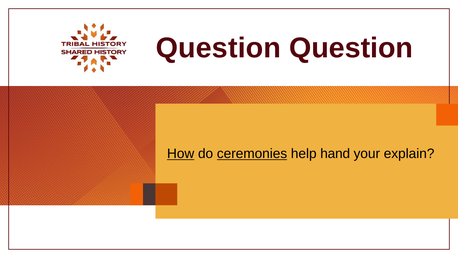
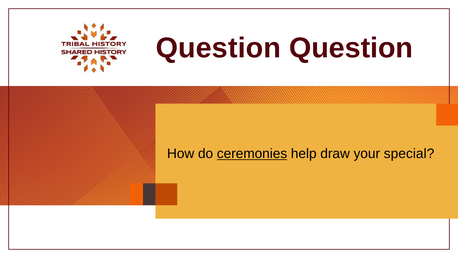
How underline: present -> none (181, 154)
hand: hand -> draw (335, 154)
explain: explain -> special (409, 154)
